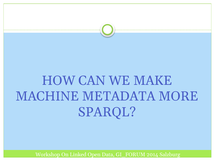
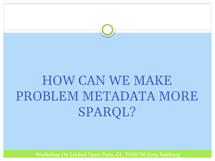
MACHINE: MACHINE -> PROBLEM (47, 96)
